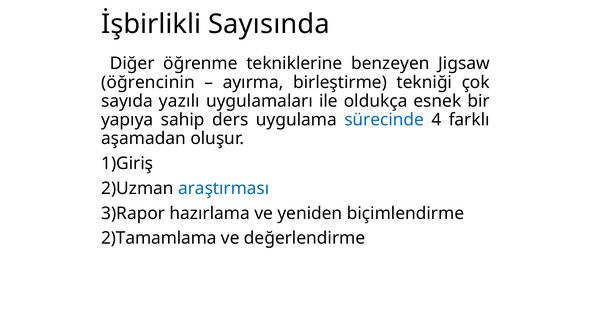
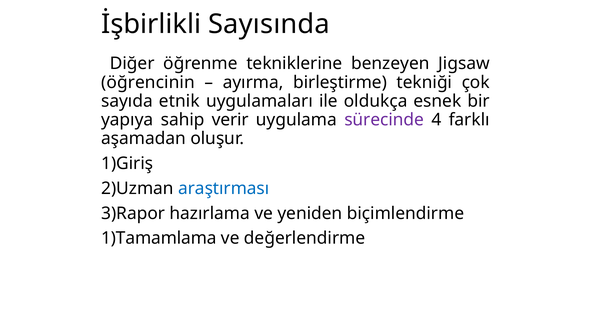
yazılı: yazılı -> etnik (179, 101)
ders: ders -> verir (230, 120)
sürecinde colour: blue -> purple (384, 120)
2)Tamamlama: 2)Tamamlama -> 1)Tamamlama (159, 238)
